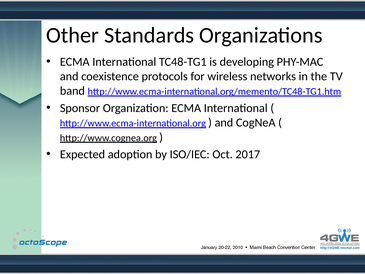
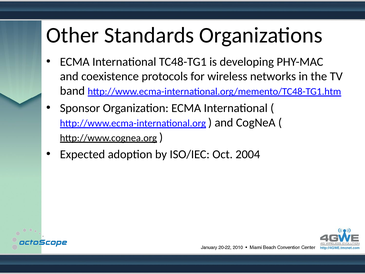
2017: 2017 -> 2004 (248, 154)
